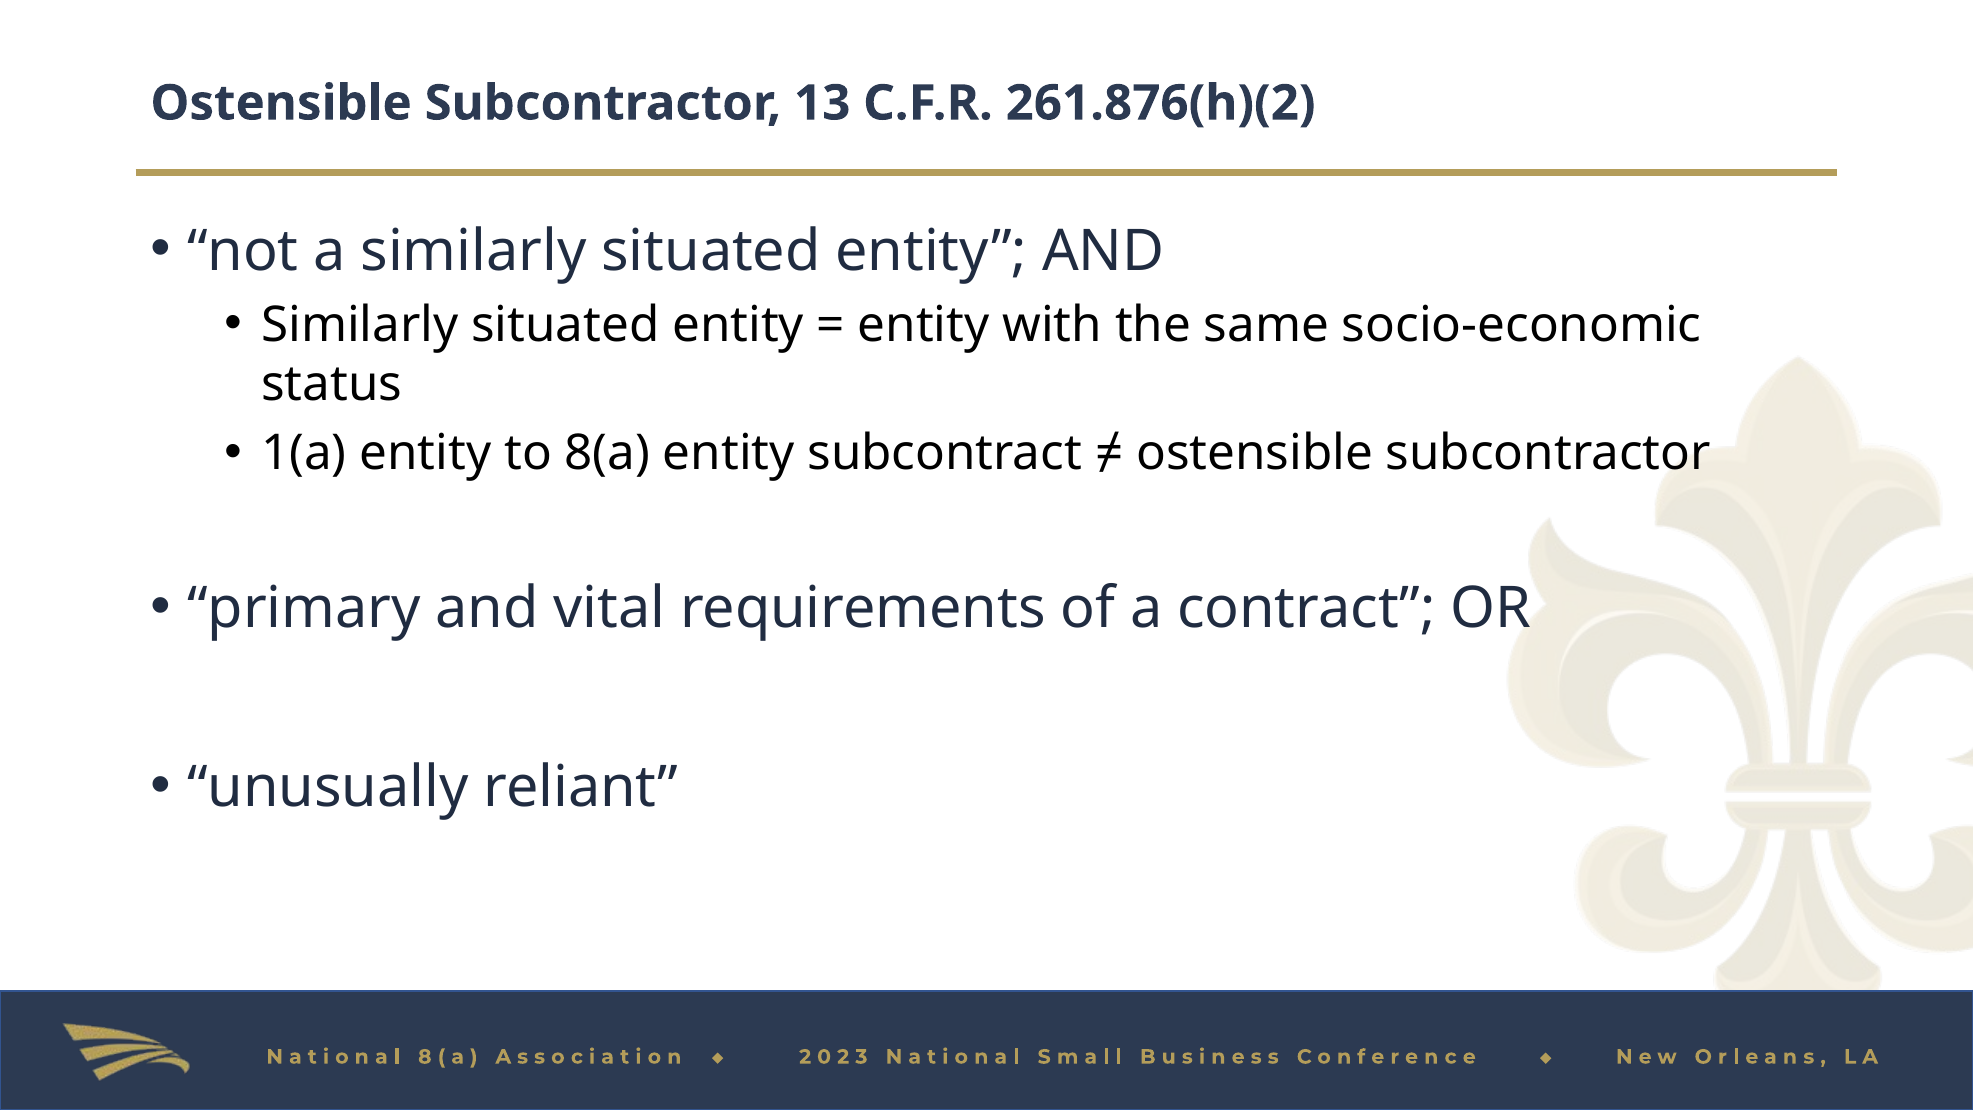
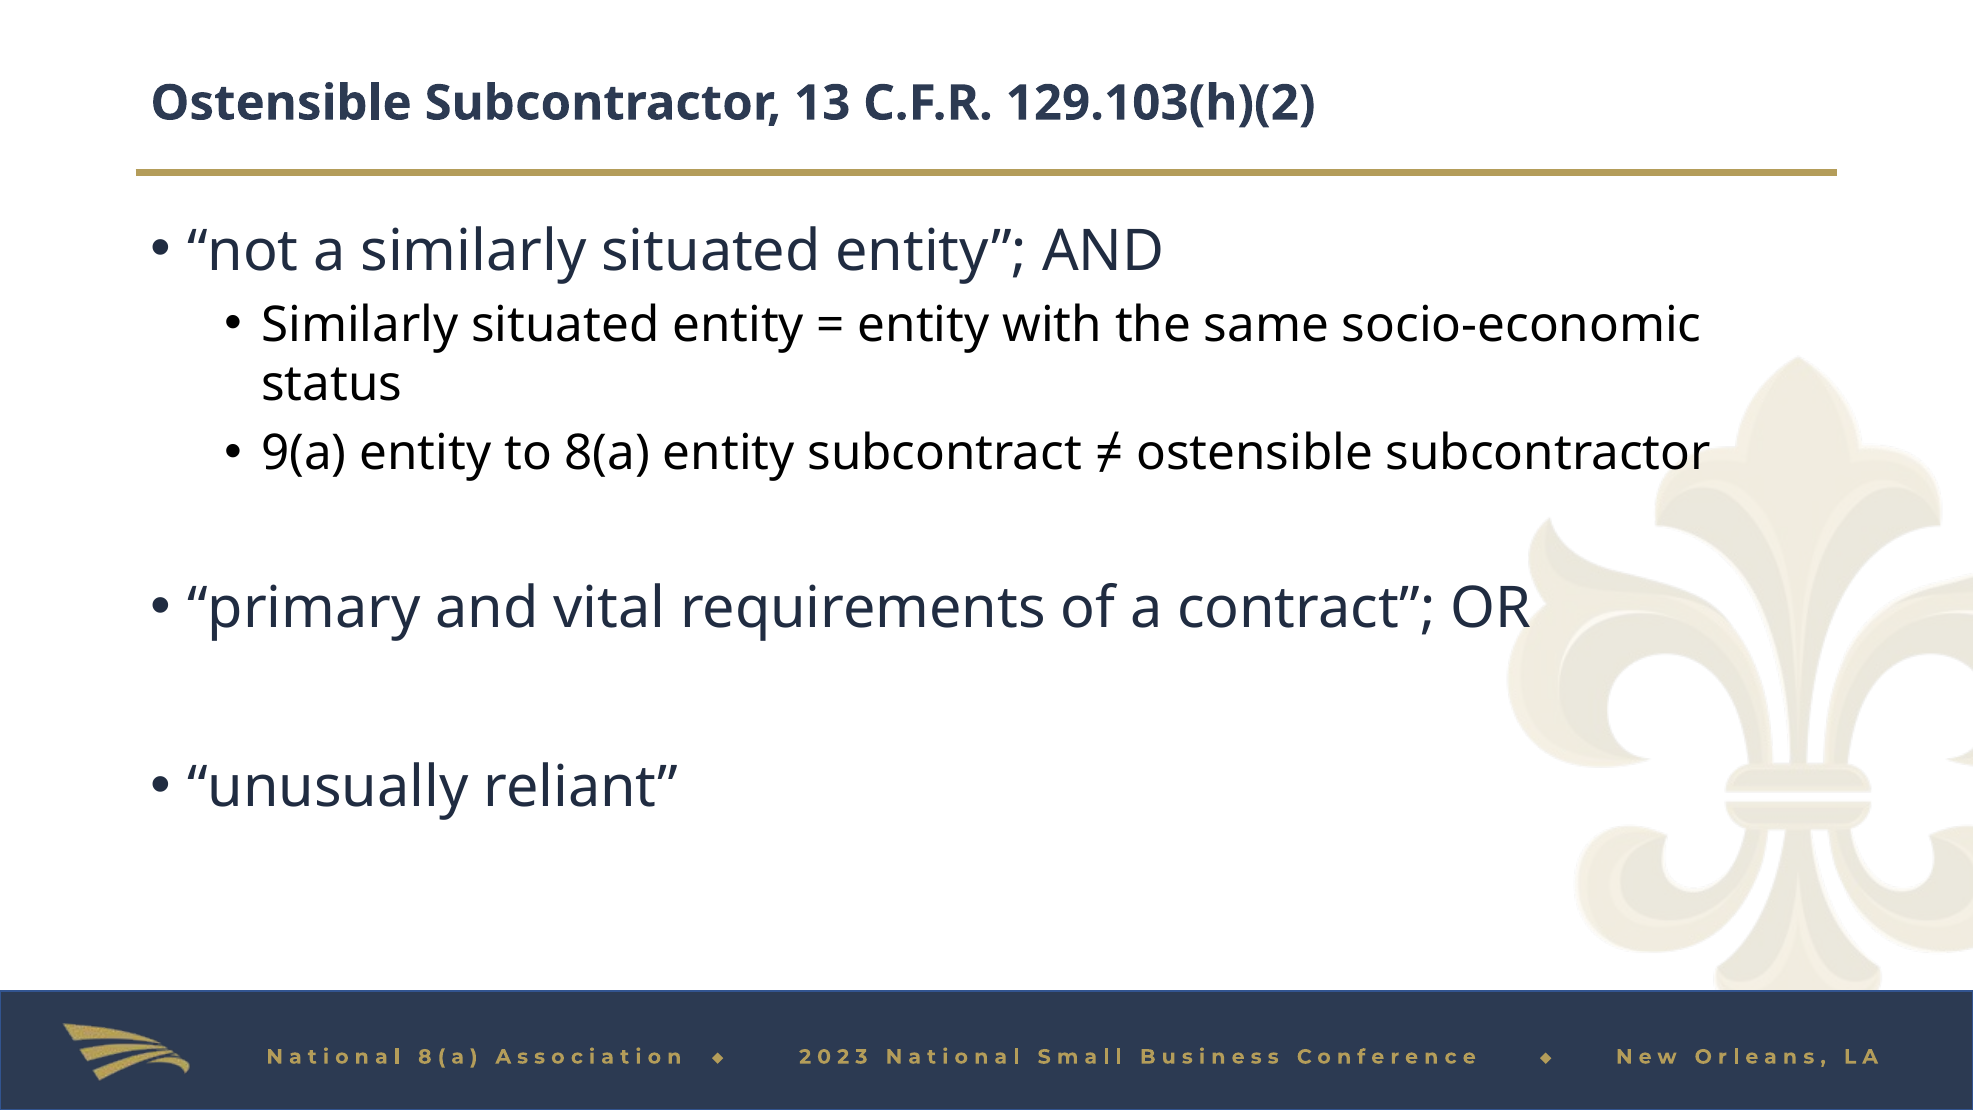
261.876(h)(2: 261.876(h)(2 -> 129.103(h)(2 (1161, 103)
1(a: 1(a -> 9(a (304, 454)
